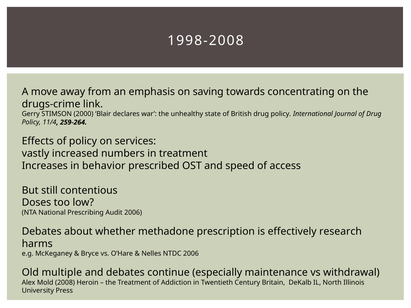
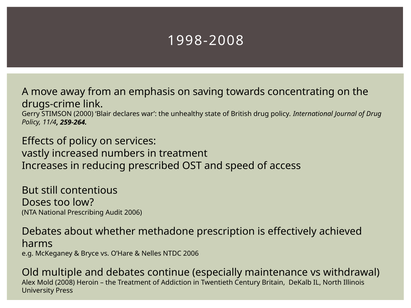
behavior: behavior -> reducing (104, 166)
research: research -> achieved (341, 232)
